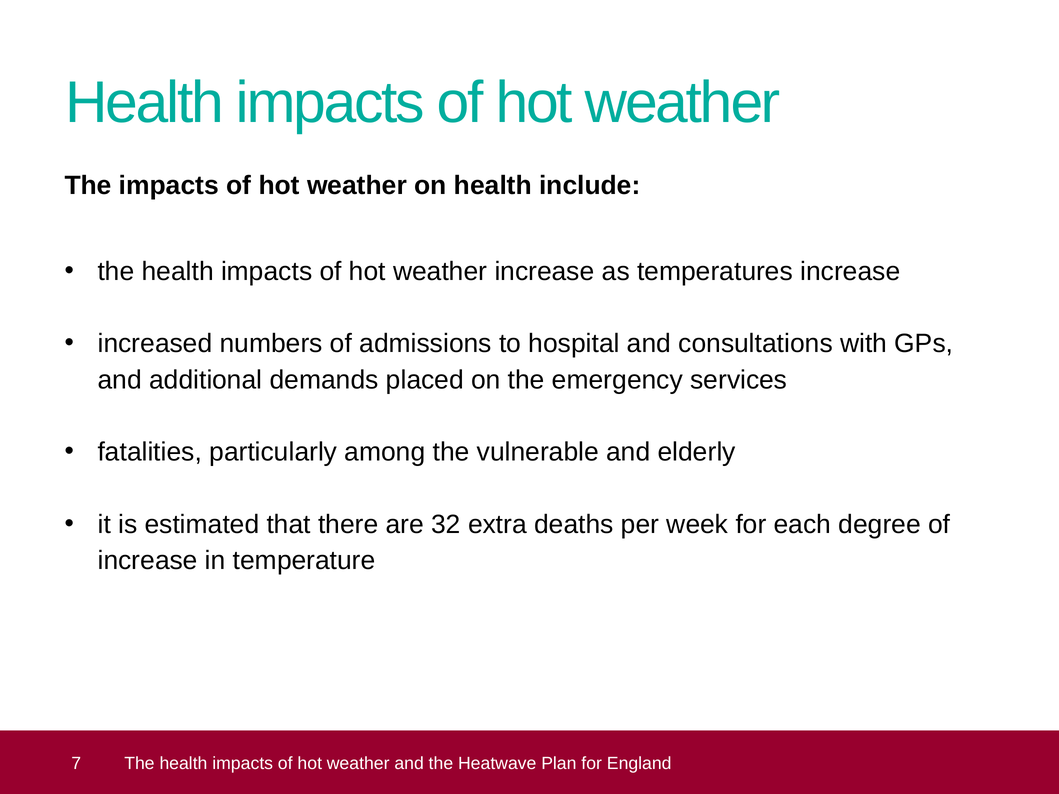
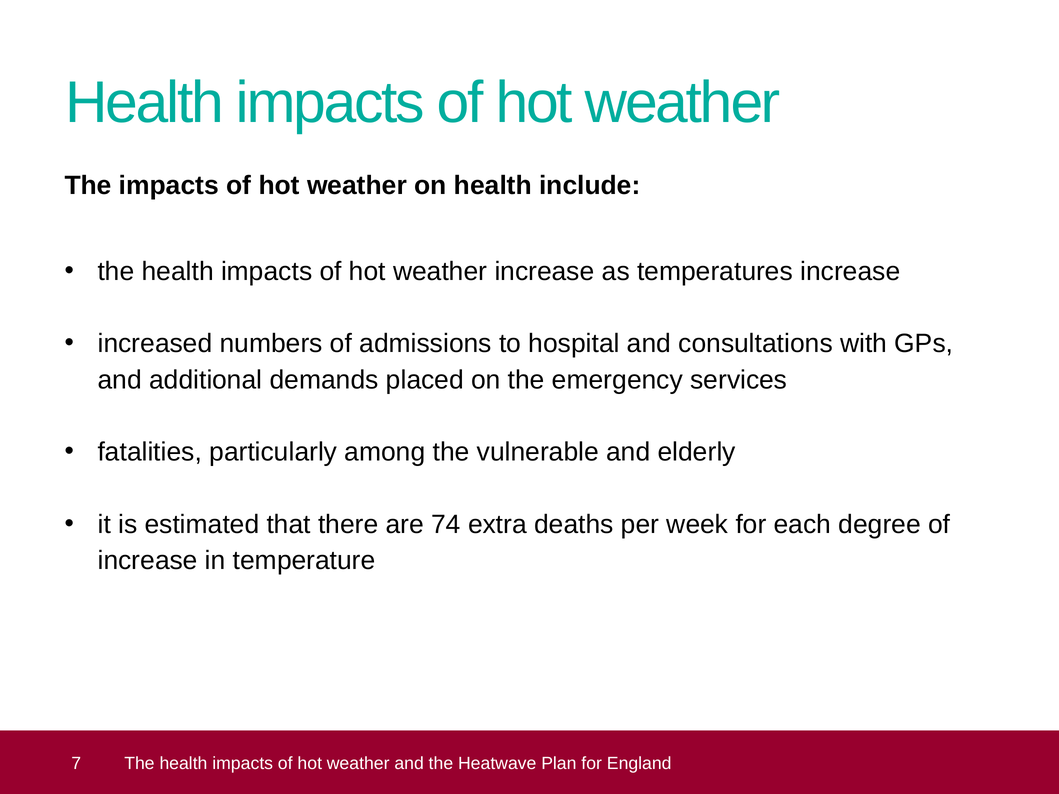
32: 32 -> 74 (446, 525)
